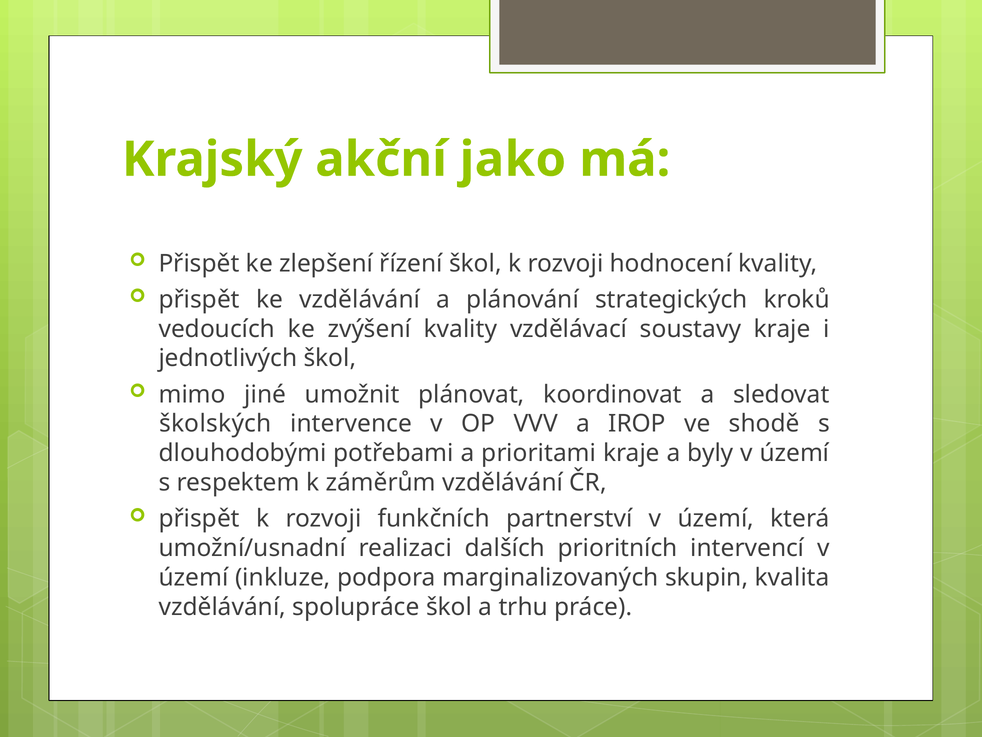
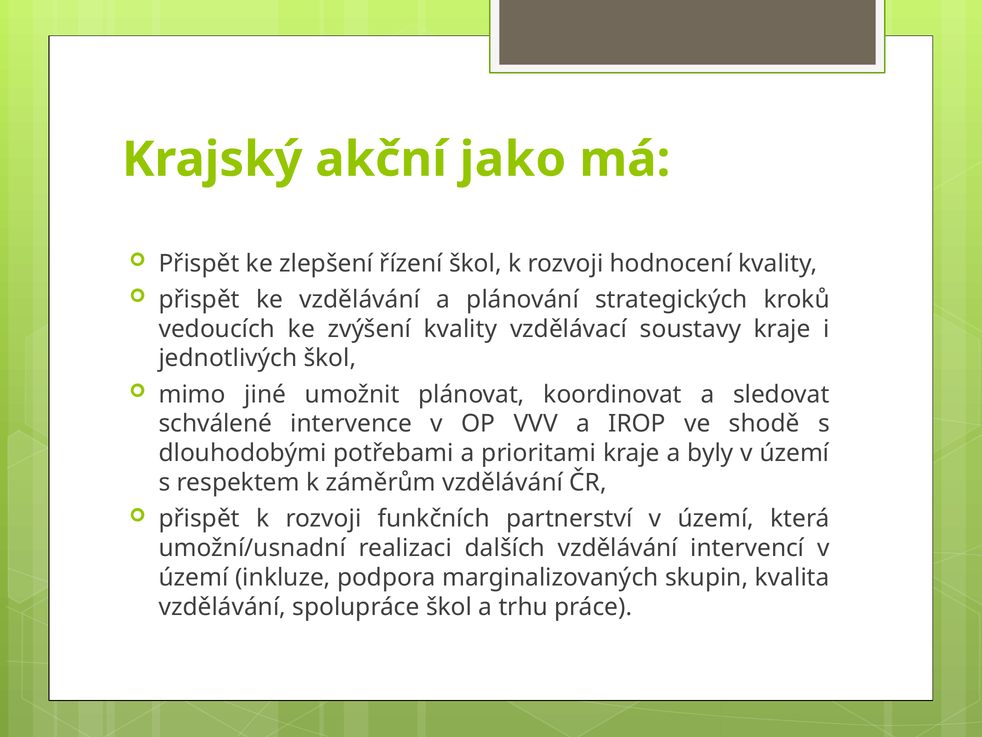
školských: školských -> schválené (215, 424)
dalších prioritních: prioritních -> vzdělávání (618, 548)
